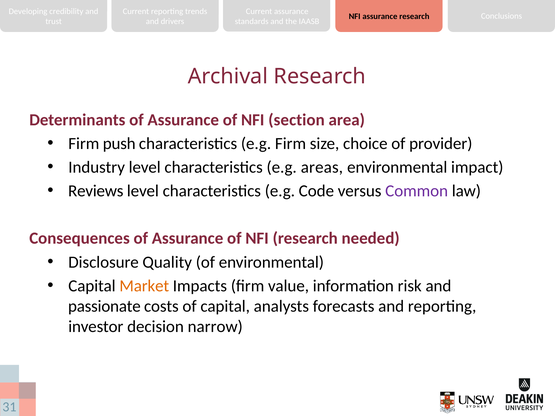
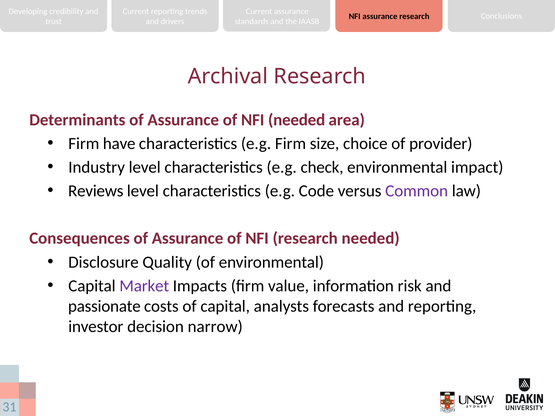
NFI section: section -> needed (297, 120)
push: push -> have (119, 144)
areas: areas -> check (322, 167)
Market colour: orange -> purple (144, 286)
